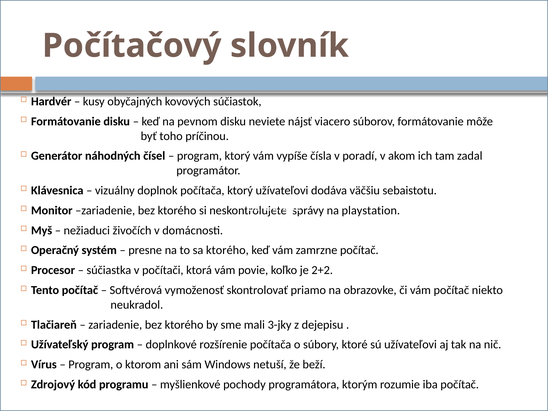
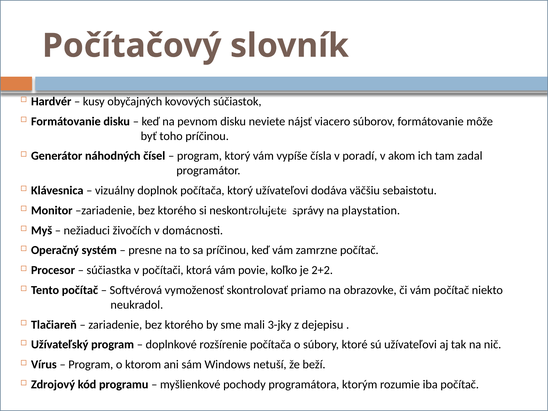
sa ktorého: ktorého -> príčinou (227, 250)
